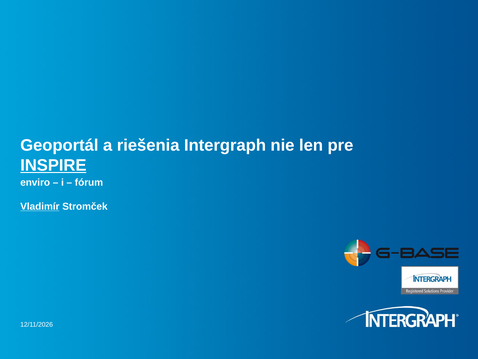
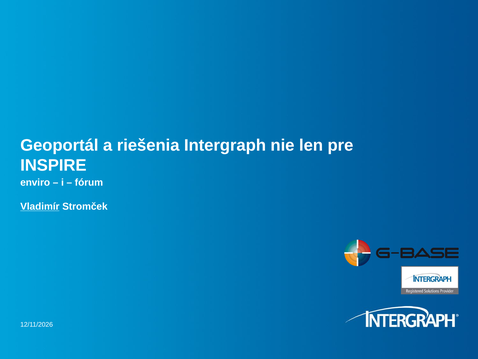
INSPIRE underline: present -> none (53, 165)
